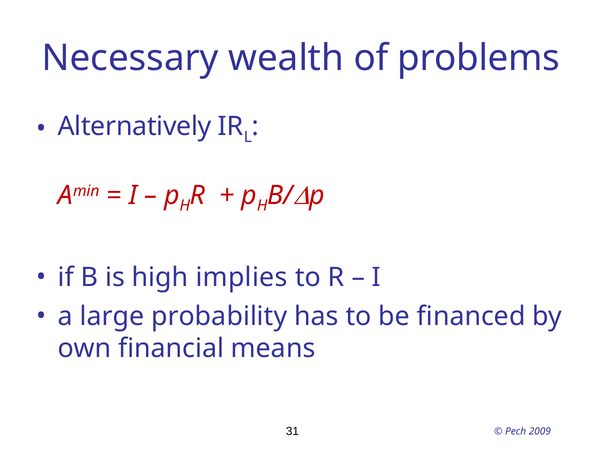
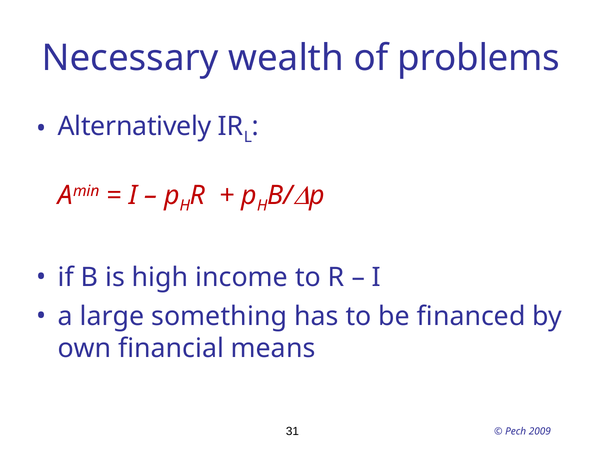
implies: implies -> income (242, 277)
probability: probability -> something (219, 316)
